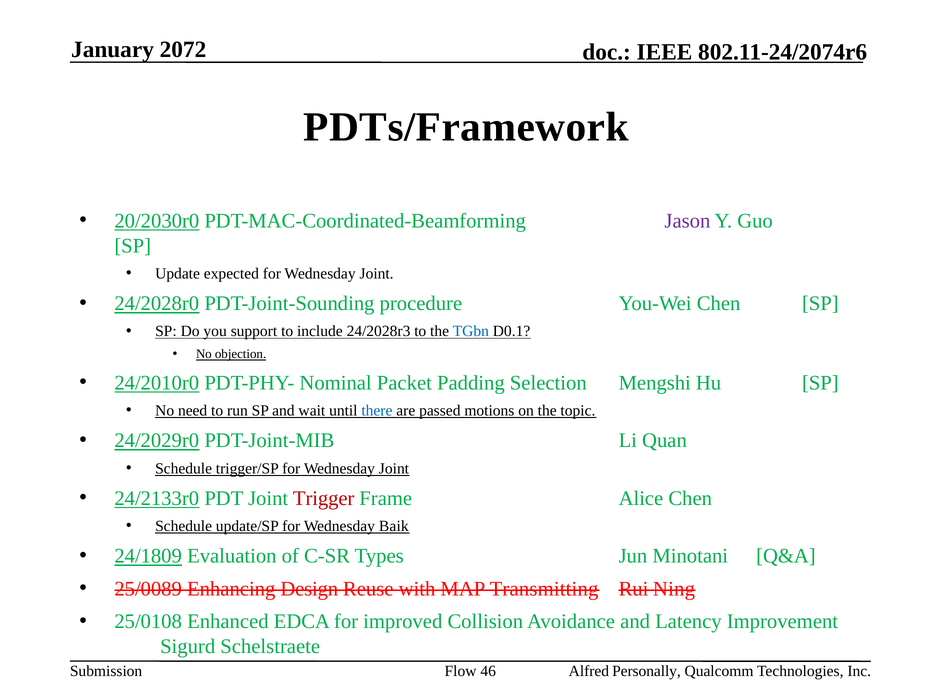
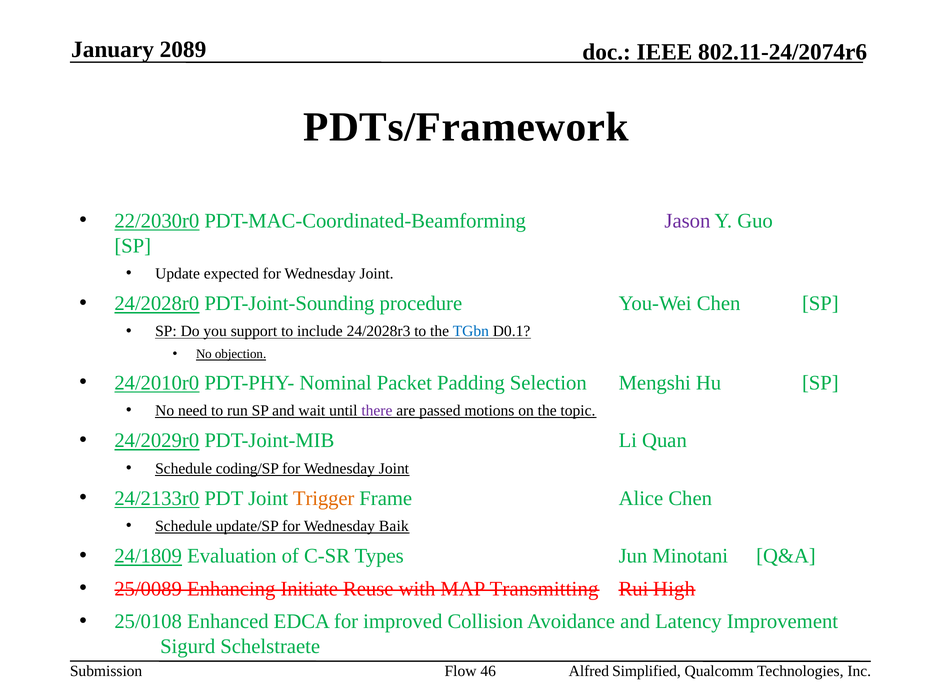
2072: 2072 -> 2089 (183, 49)
20/2030r0: 20/2030r0 -> 22/2030r0 (157, 221)
there colour: blue -> purple (377, 410)
trigger/SP: trigger/SP -> coding/SP (247, 468)
Trigger colour: red -> orange (324, 498)
Design: Design -> Initiate (309, 589)
Ning: Ning -> High (674, 589)
Personally: Personally -> Simplified (646, 671)
